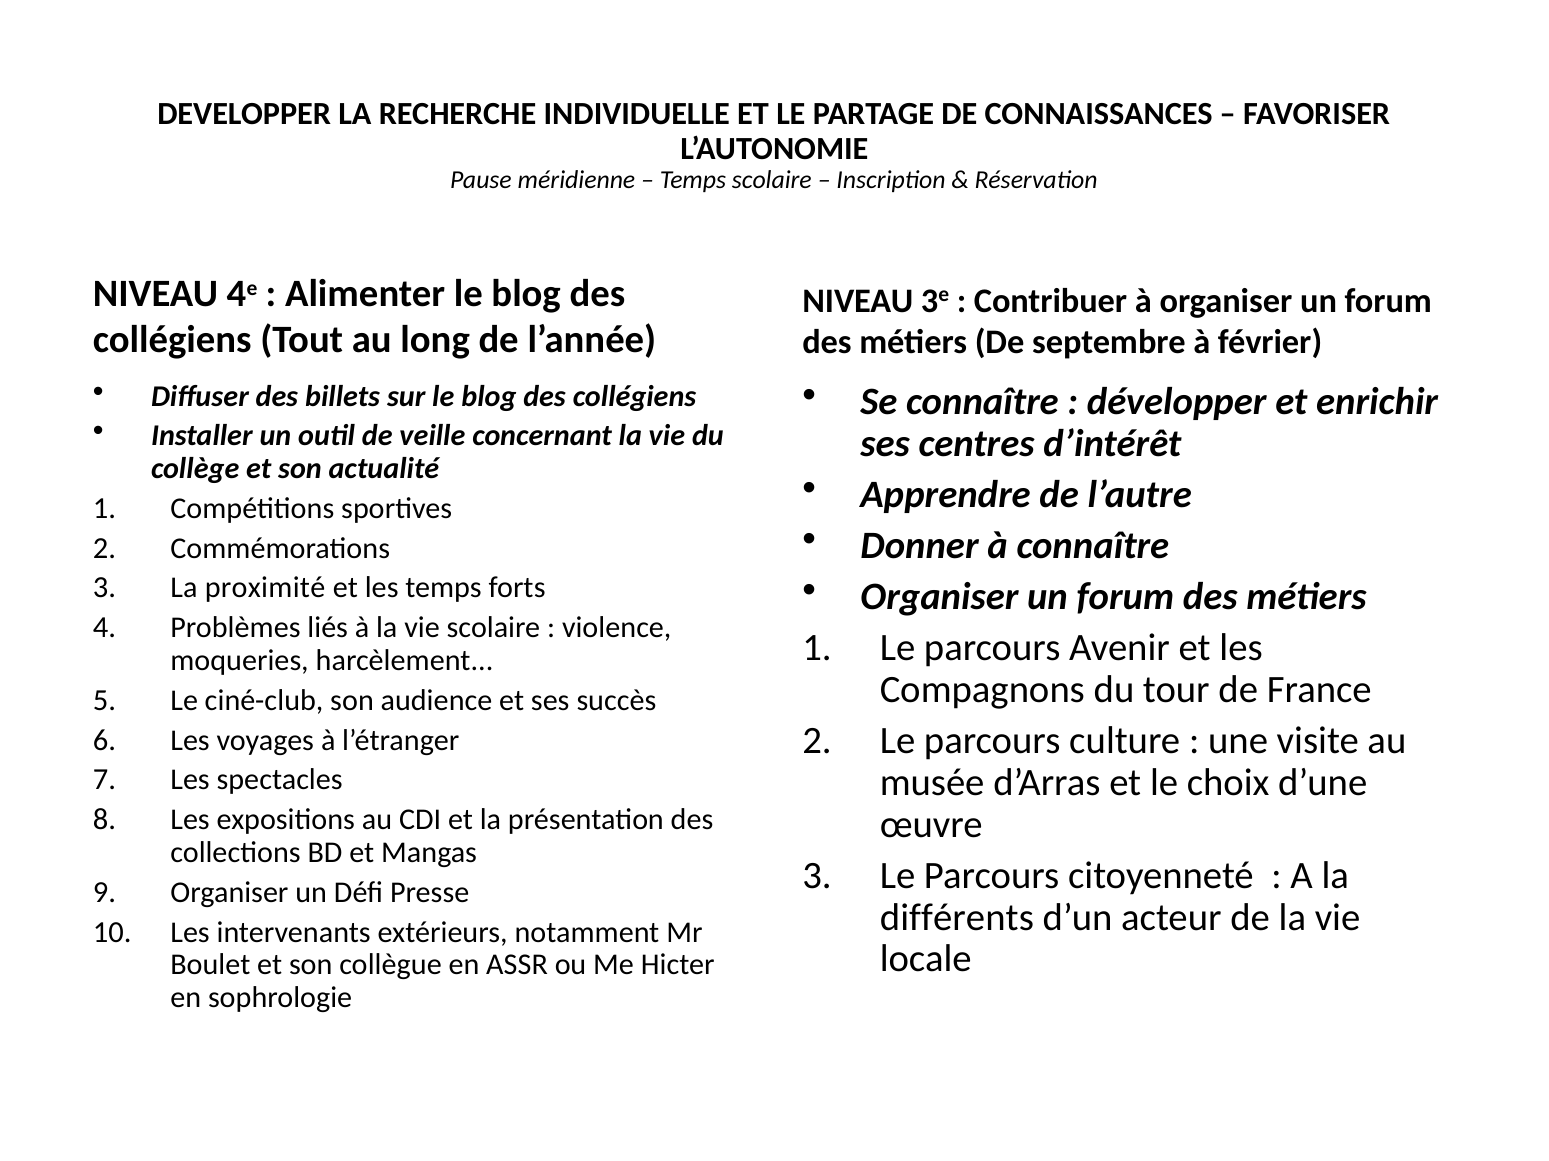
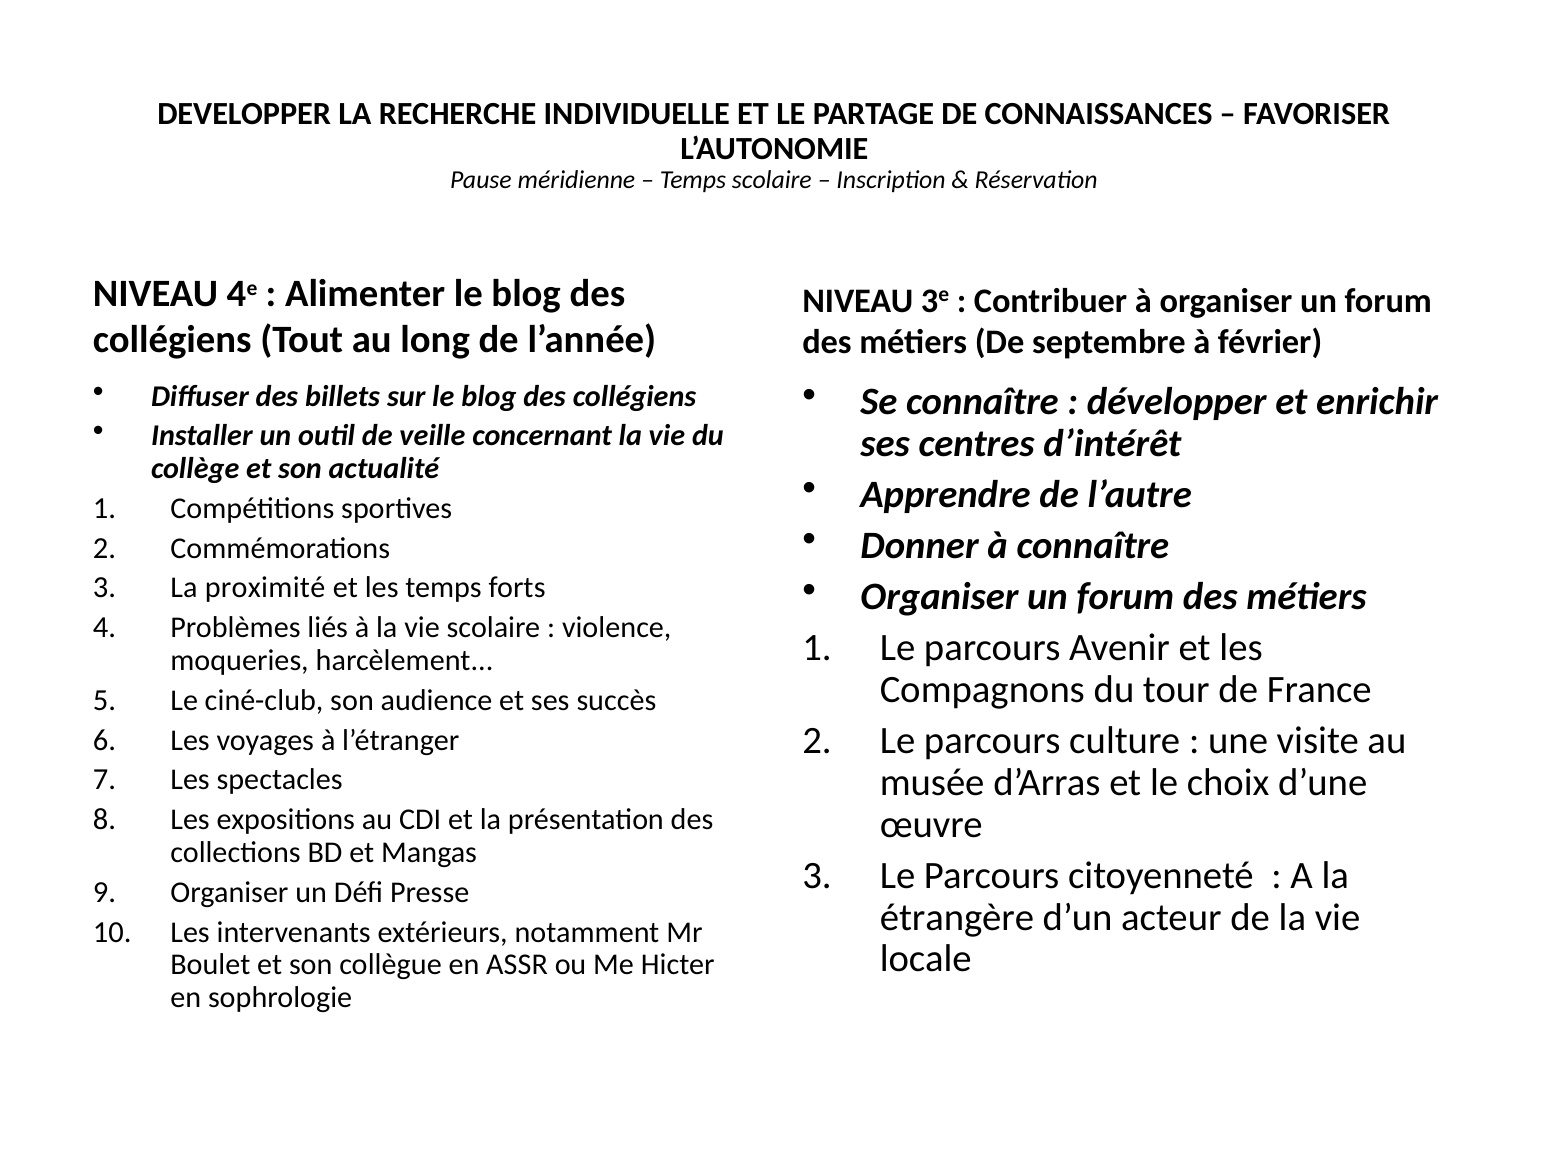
différents: différents -> étrangère (957, 918)
